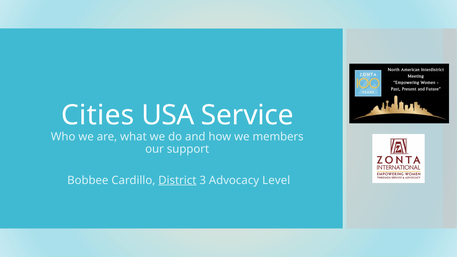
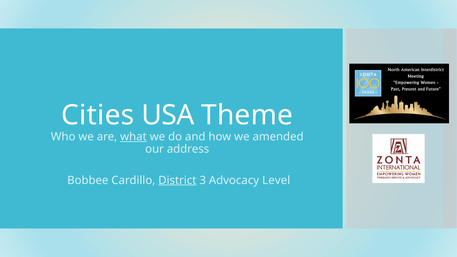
Service: Service -> Theme (247, 115)
what underline: none -> present (133, 137)
members: members -> amended (278, 137)
support: support -> address (188, 149)
